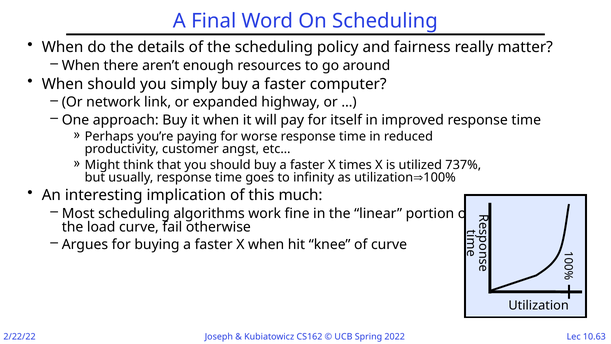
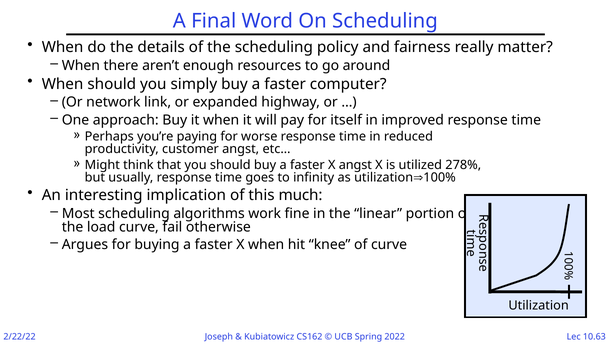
X times: times -> angst (355, 165)
737%: 737% -> 278% (463, 165)
